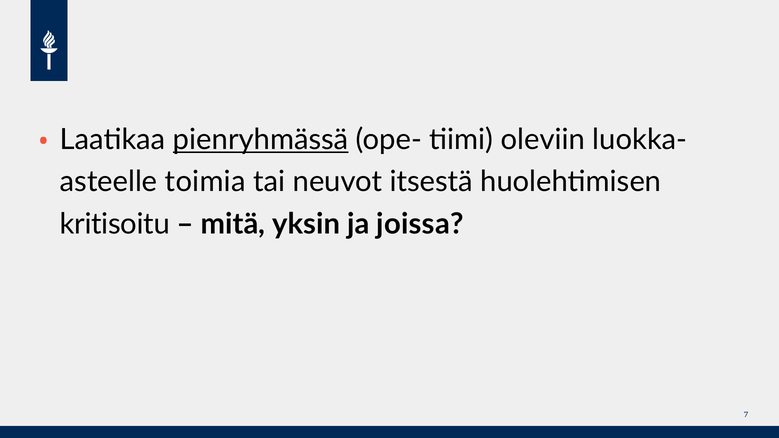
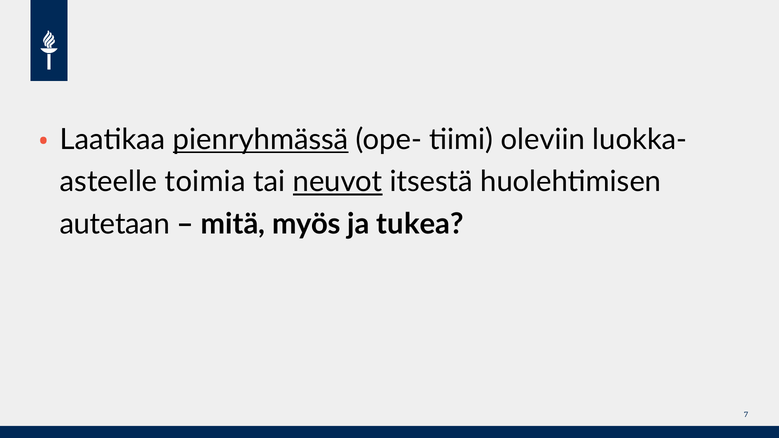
neuvot underline: none -> present (338, 182)
kritisoitu: kritisoitu -> autetaan (115, 224)
yksin: yksin -> myös (306, 224)
joissa: joissa -> tukea (420, 224)
